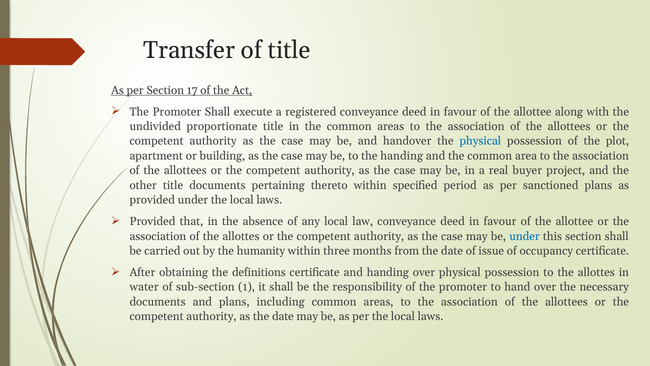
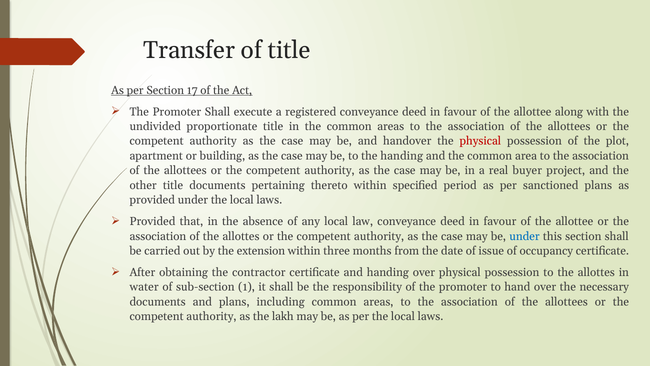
physical colour: blue -> red (480, 141)
humanity: humanity -> extension (261, 251)
definitions: definitions -> contractor (259, 272)
as the date: date -> lakh (283, 316)
